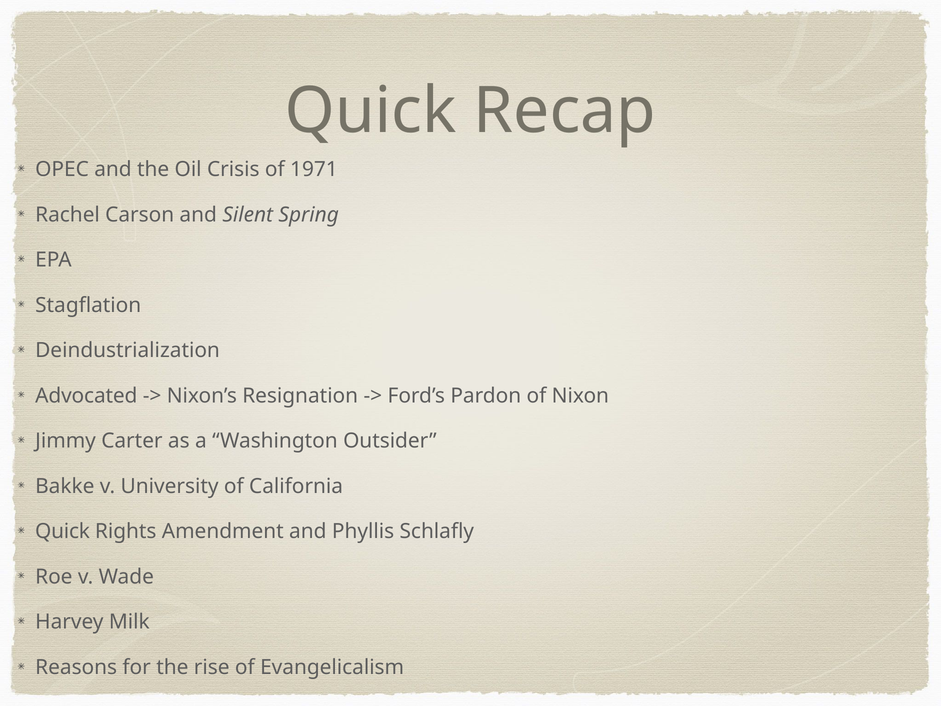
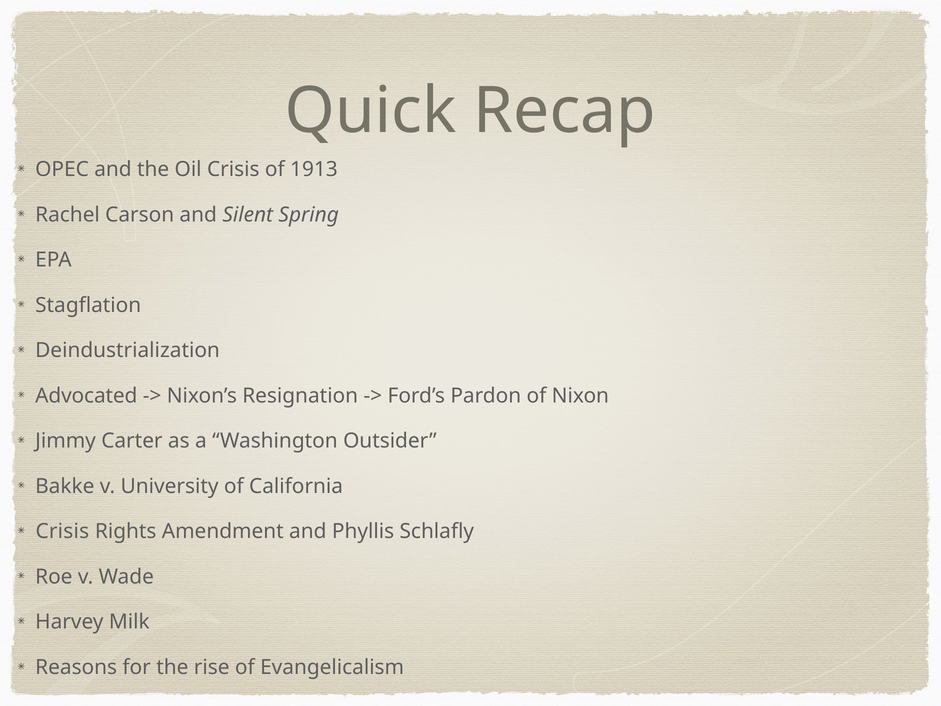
1971: 1971 -> 1913 (314, 169)
Quick: Quick -> Crisis (62, 531)
